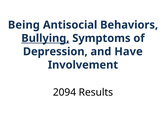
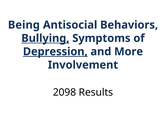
Depression underline: none -> present (55, 51)
Have: Have -> More (129, 51)
2094: 2094 -> 2098 (65, 92)
